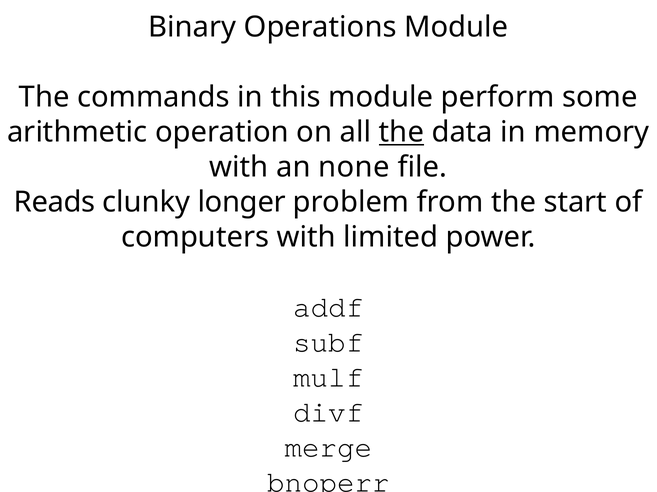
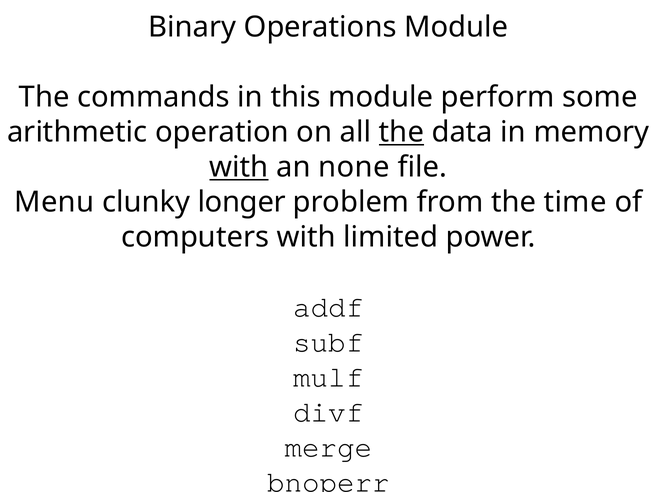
with underline: none -> present (239, 167)
Reads: Reads -> Menu (54, 203)
start: start -> time (575, 203)
